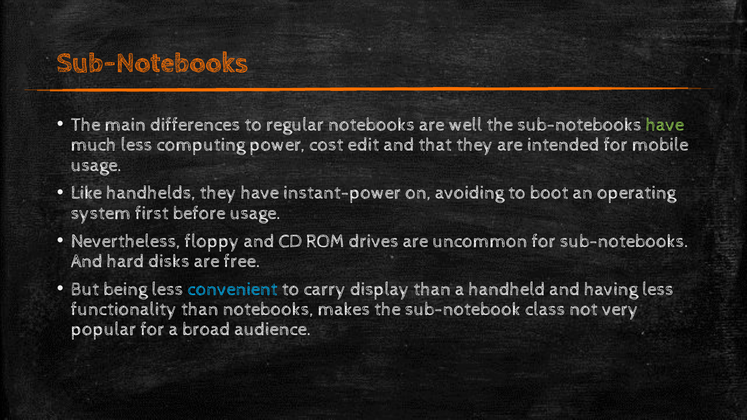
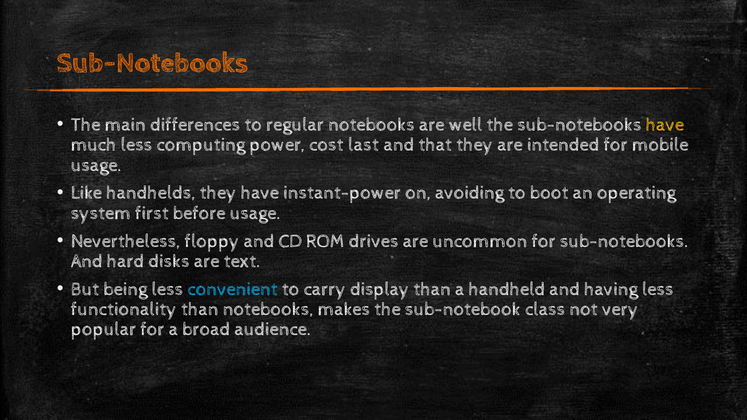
have colour: light green -> yellow (665, 125)
edit: edit -> last (364, 145)
free: free -> text (242, 261)
